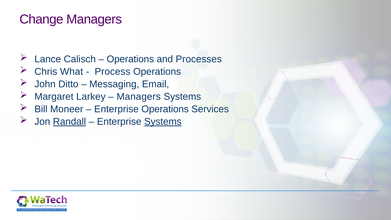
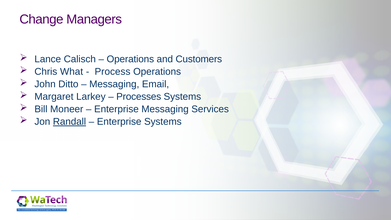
Processes: Processes -> Customers (199, 59)
Managers: Managers -> Processes (139, 97)
Enterprise Operations: Operations -> Messaging (165, 109)
Systems underline: present -> none (163, 122)
